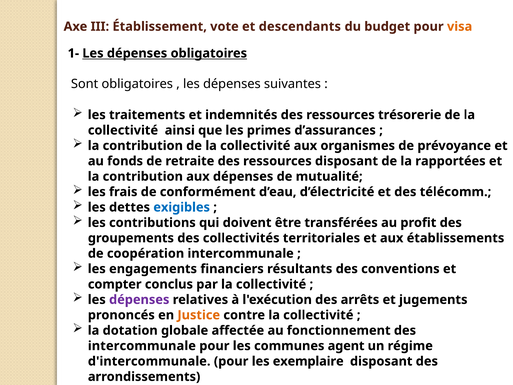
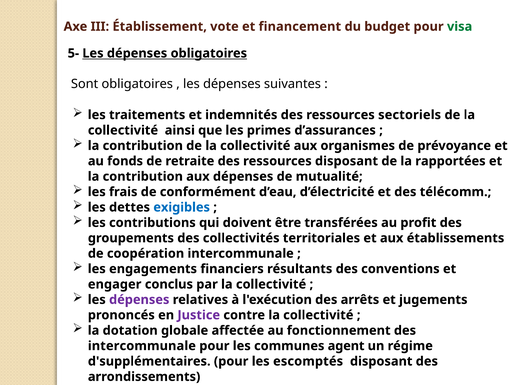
descendants: descendants -> financement (300, 27)
visa colour: orange -> green (460, 27)
1-: 1- -> 5- (73, 53)
trésorerie: trésorerie -> sectoriels (410, 115)
compter: compter -> engager (115, 284)
Justice colour: orange -> purple (199, 315)
d'intercommunale: d'intercommunale -> d'supplémentaires (149, 361)
exemplaire: exemplaire -> escomptés (308, 361)
